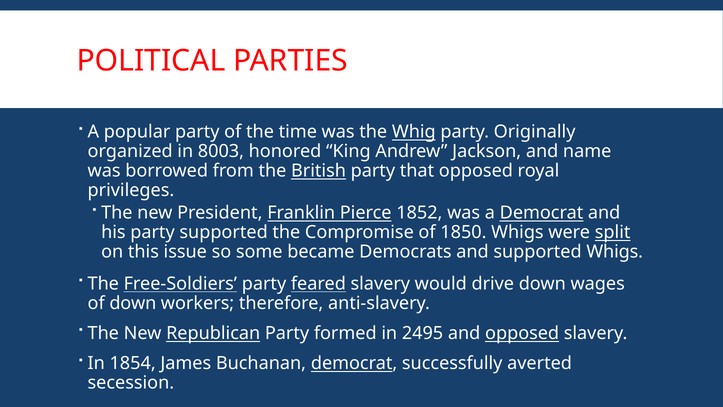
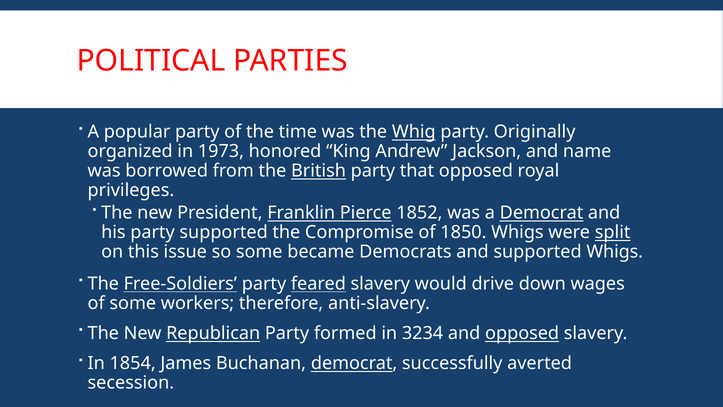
8003: 8003 -> 1973 (221, 151)
of down: down -> some (133, 303)
2495: 2495 -> 3234 (423, 333)
